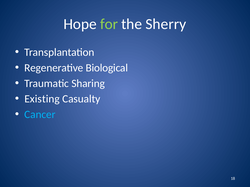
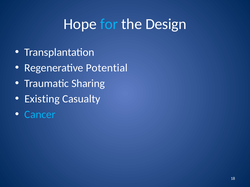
for colour: light green -> light blue (109, 24)
Sherry: Sherry -> Design (166, 24)
Biological: Biological -> Potential (107, 68)
